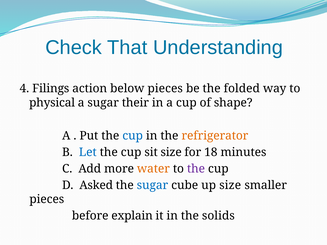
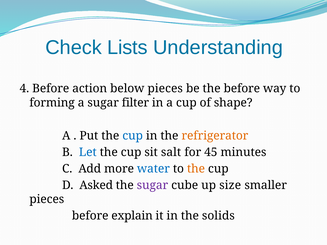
That: That -> Lists (127, 48)
4 Filings: Filings -> Before (51, 89)
the folded: folded -> before (242, 89)
physical: physical -> forming (52, 103)
their: their -> filter (135, 103)
sit size: size -> salt (171, 152)
18: 18 -> 45 (211, 152)
water colour: orange -> blue (153, 169)
the colour: purple -> orange (196, 169)
sugar colour: blue -> purple (152, 185)
